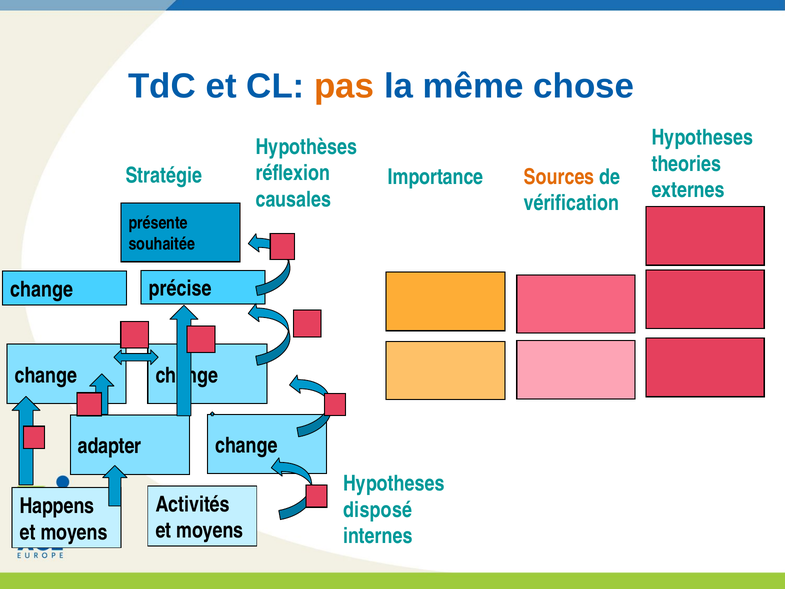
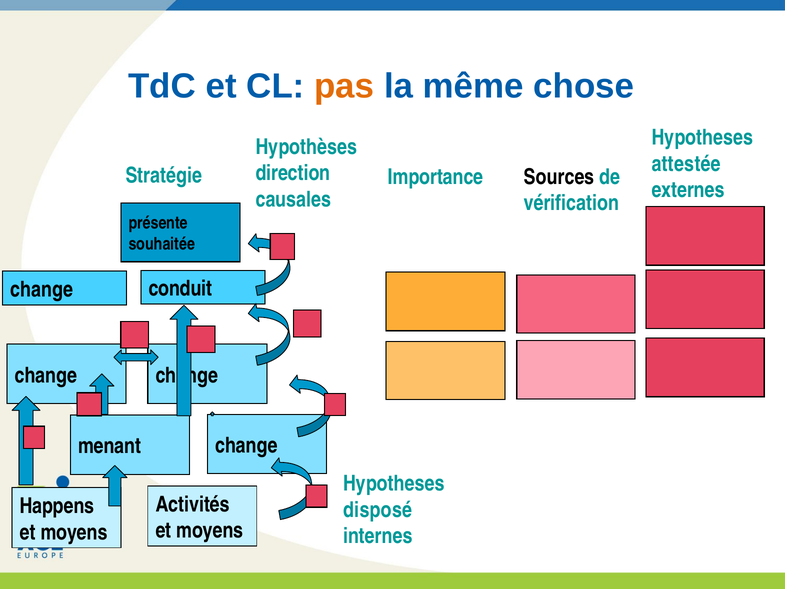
theories: theories -> attestée (686, 164)
réflexion: réflexion -> direction (293, 173)
Sources colour: orange -> black (559, 177)
précise: précise -> conduit (180, 289)
adapter: adapter -> menant (110, 446)
